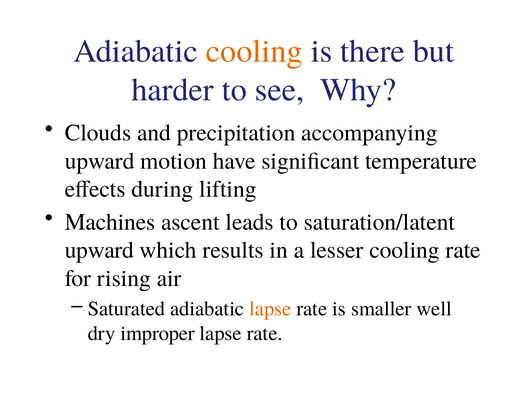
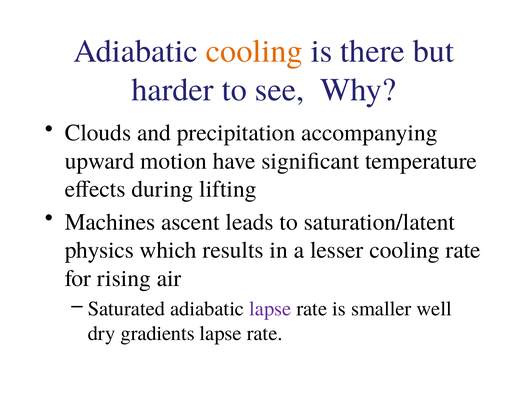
upward: upward -> physics (99, 250)
lapse colour: orange -> purple (270, 309)
improper: improper -> gradients (158, 333)
